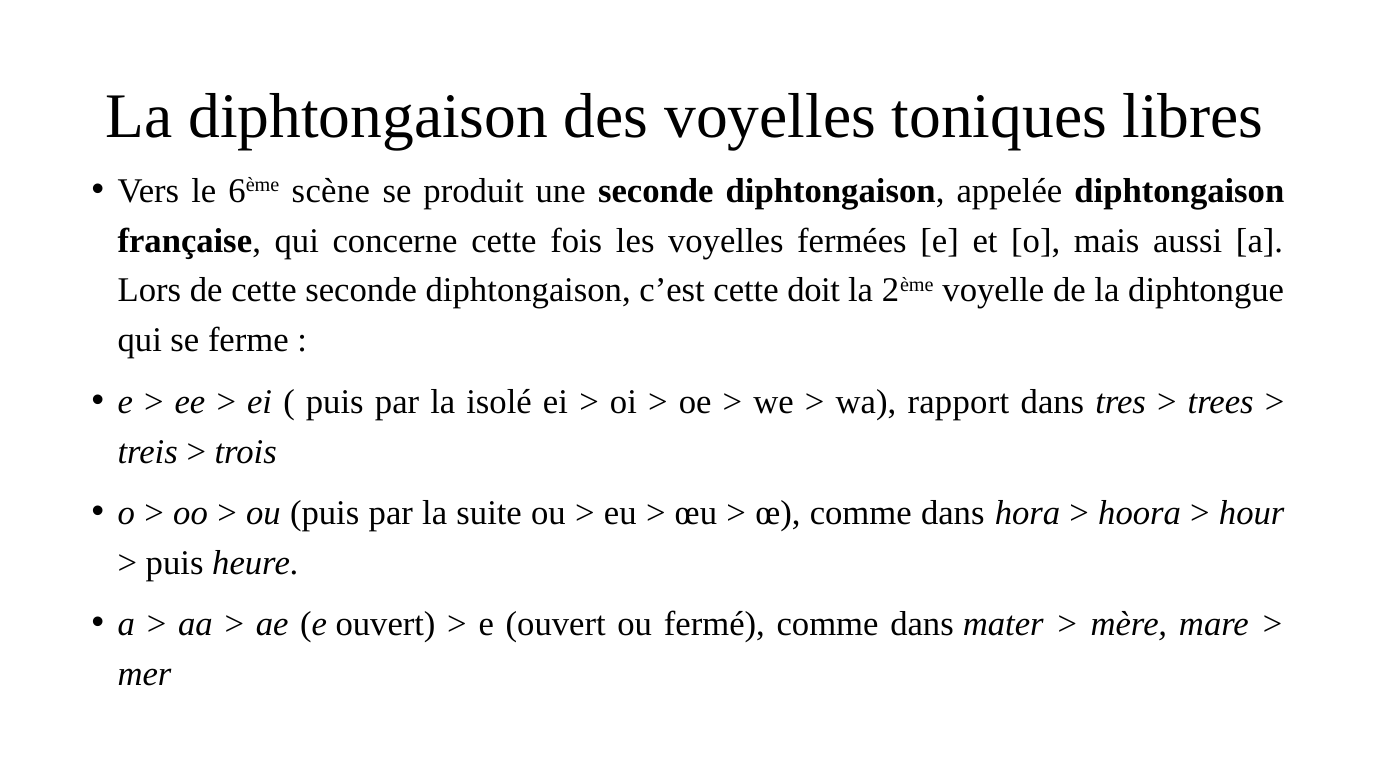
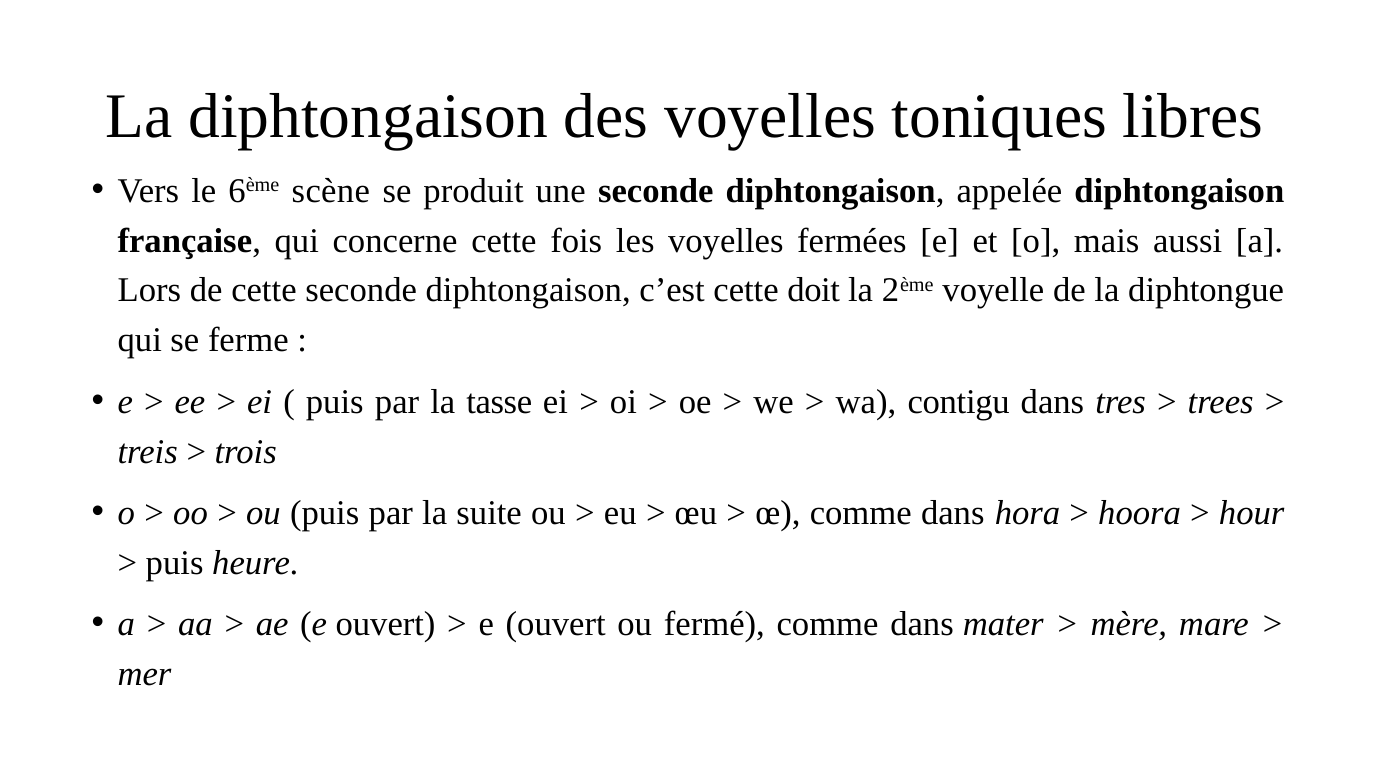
isolé: isolé -> tasse (499, 402)
rapport: rapport -> contigu (959, 402)
